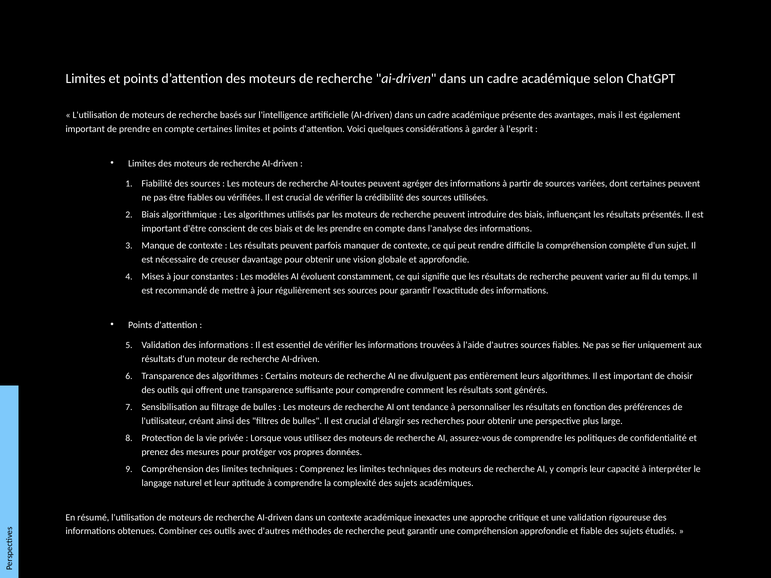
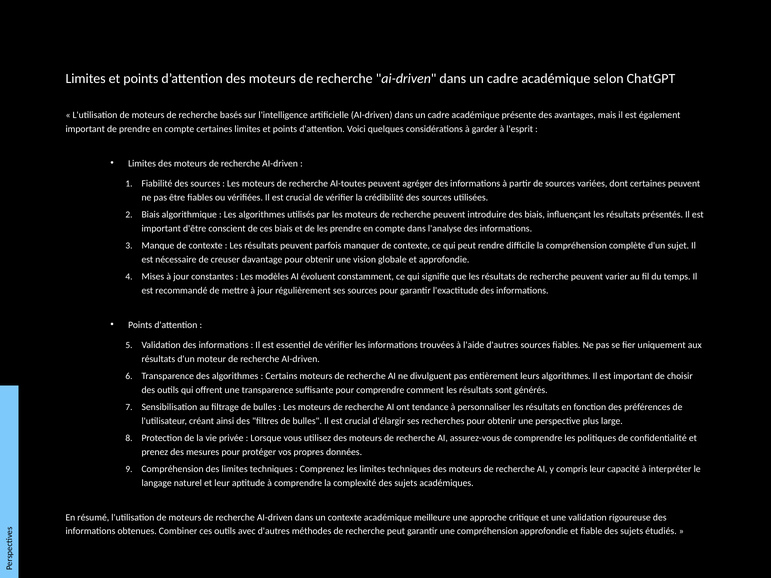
inexactes: inexactes -> meilleure (432, 518)
